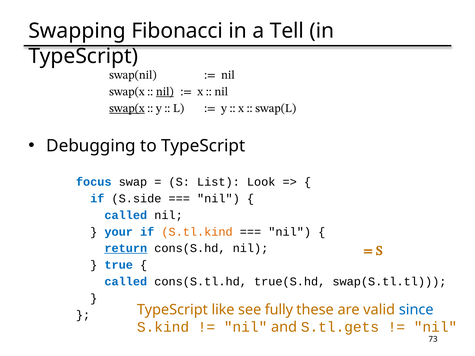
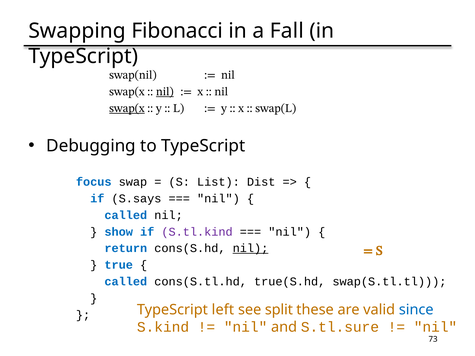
Tell: Tell -> Fall (287, 31)
Look: Look -> Dist (261, 182)
S.side: S.side -> S.says (136, 199)
your: your -> show (119, 232)
S.tl.kind colour: orange -> purple (197, 232)
return underline: present -> none (126, 249)
nil underline: none -> present (250, 249)
like: like -> left (223, 310)
fully: fully -> split (279, 310)
S.tl.gets: S.tl.gets -> S.tl.sure (340, 327)
